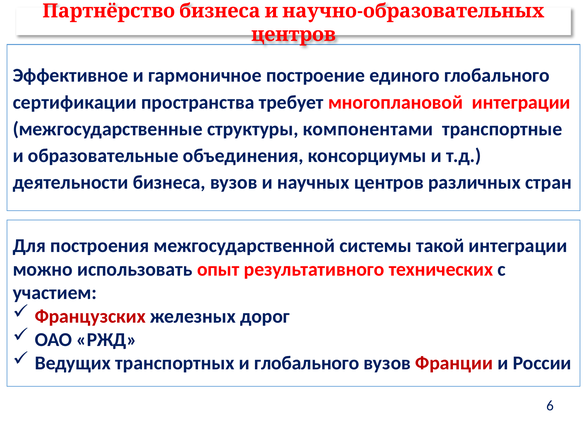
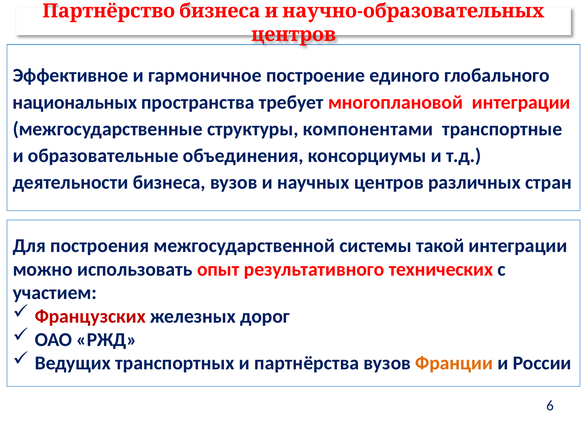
сертификации: сертификации -> национальных (75, 102)
и глобального: глобального -> партнёрства (307, 363)
Франции colour: red -> orange (454, 363)
